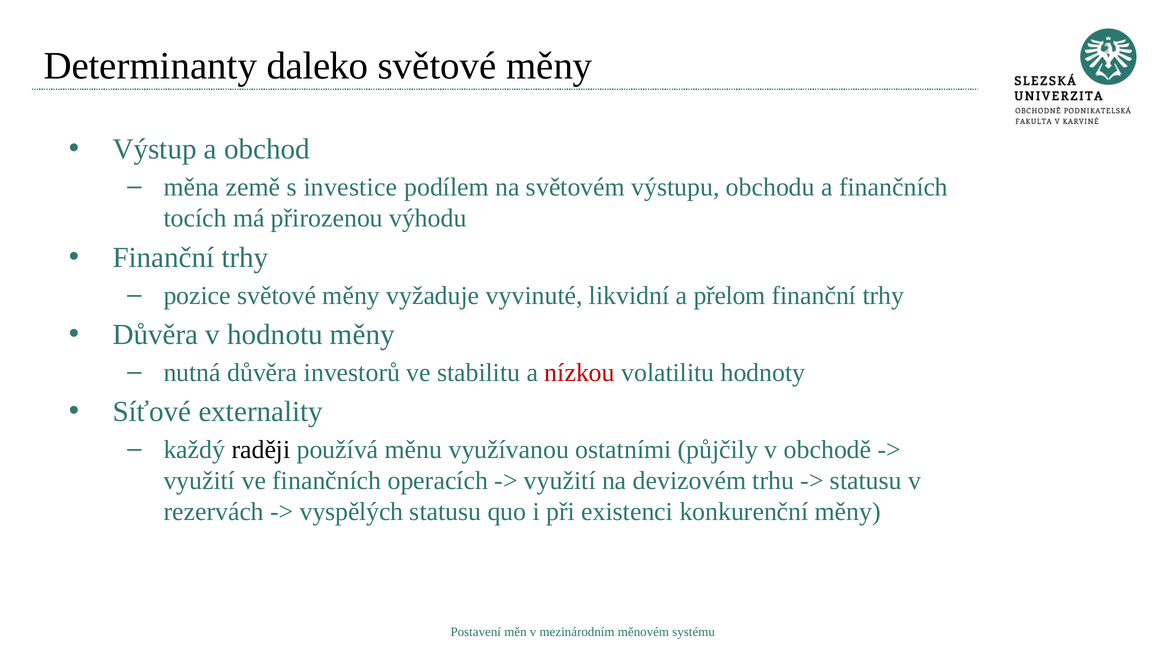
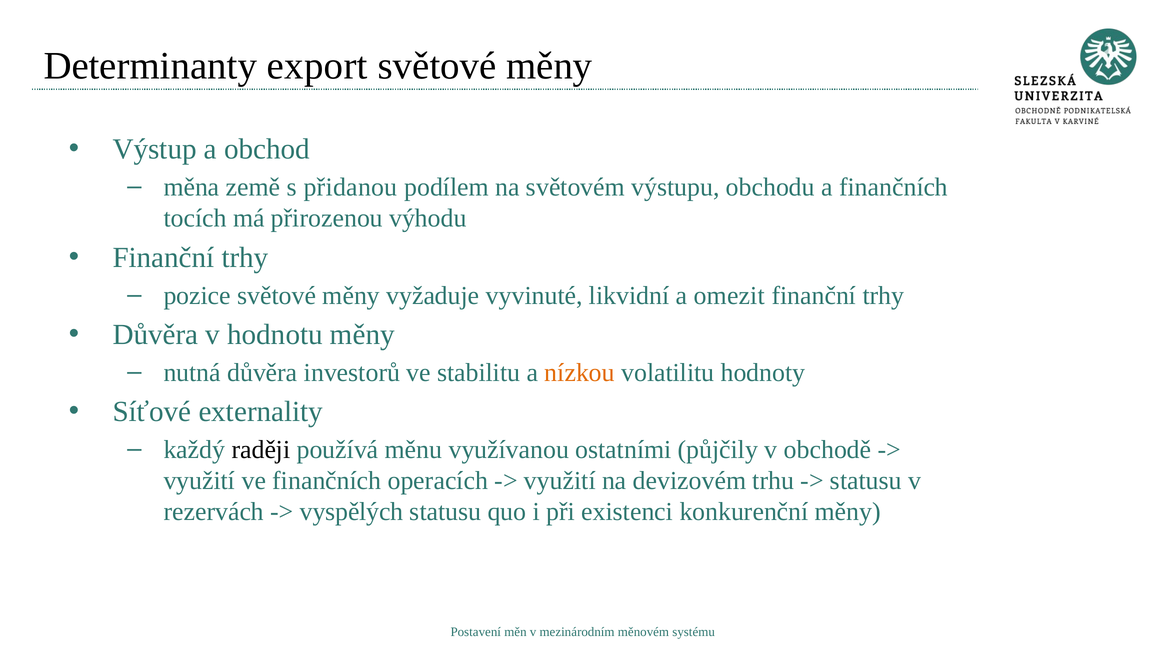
daleko: daleko -> export (317, 66)
investice: investice -> přidanou (350, 187)
přelom: přelom -> omezit (729, 295)
nízkou colour: red -> orange (580, 373)
